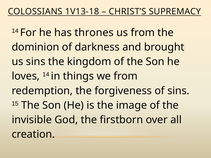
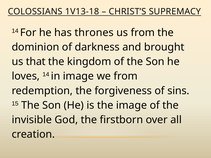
us sins: sins -> that (36, 62)
in things: things -> image (78, 76)
